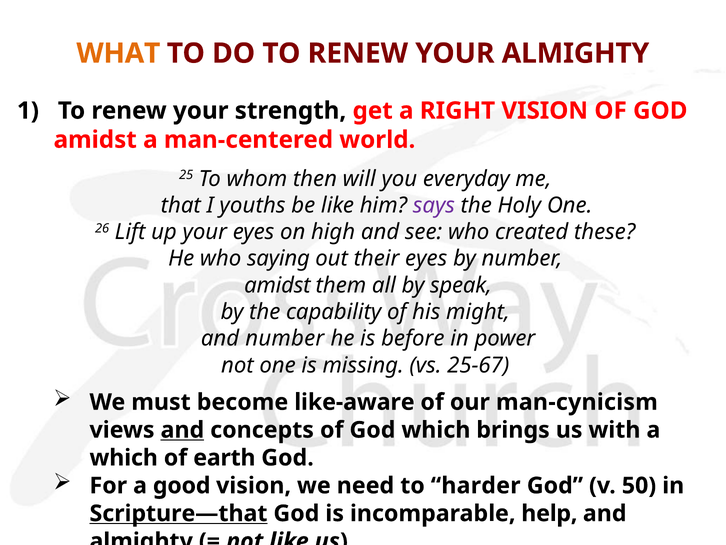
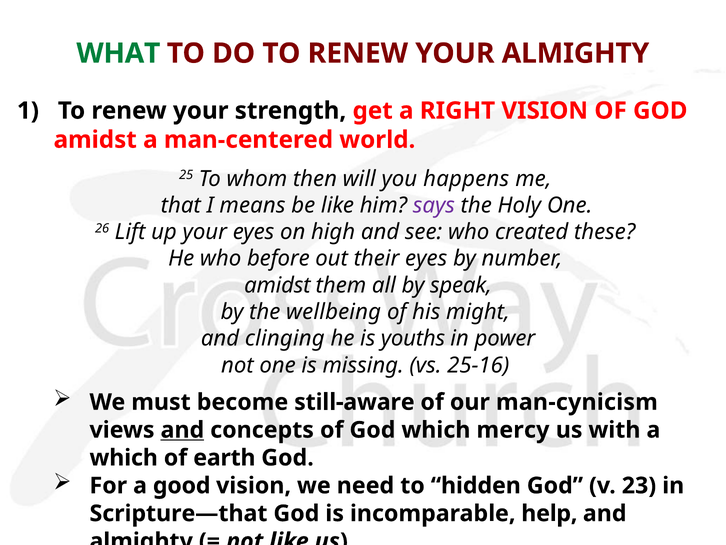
WHAT colour: orange -> green (118, 53)
everyday: everyday -> happens (466, 179)
youths: youths -> means (253, 205)
saying: saying -> before (278, 258)
capability: capability -> wellbeing (334, 312)
and number: number -> clinging (285, 338)
before: before -> youths (413, 338)
25-67: 25-67 -> 25-16 (478, 365)
like-aware: like-aware -> still-aware (354, 402)
brings: brings -> mercy (513, 430)
harder: harder -> hidden (476, 485)
50: 50 -> 23 (639, 485)
Scripture—that underline: present -> none (178, 513)
